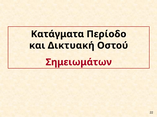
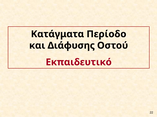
Δικτυακή: Δικτυακή -> Διάφυσης (71, 46)
Σημειωμάτων: Σημειωμάτων -> Εκπαιδευτικό (79, 63)
